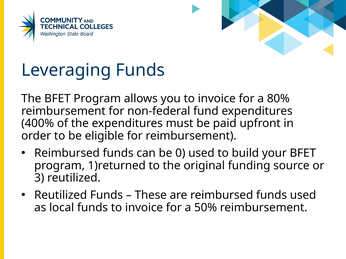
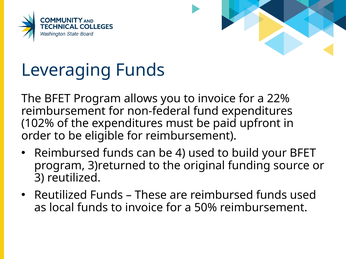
80%: 80% -> 22% (278, 99)
400%: 400% -> 102% (38, 124)
0: 0 -> 4 (180, 153)
1)returned: 1)returned -> 3)returned (117, 166)
